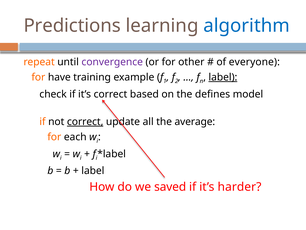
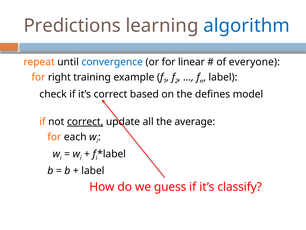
convergence colour: purple -> blue (112, 62)
other: other -> linear (191, 62)
have: have -> right (59, 77)
label underline: present -> none (223, 77)
saved: saved -> guess (170, 186)
harder: harder -> classify (240, 186)
